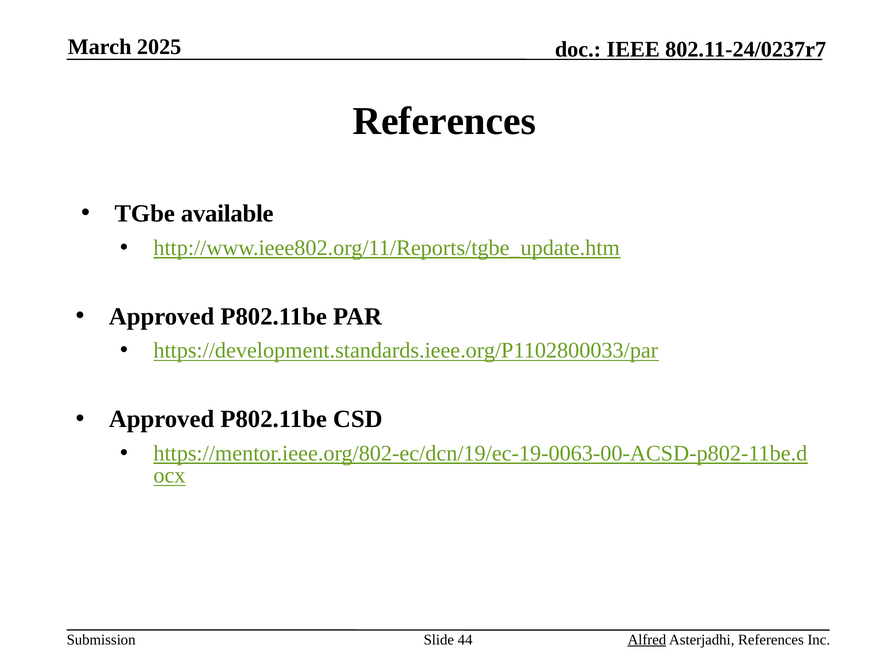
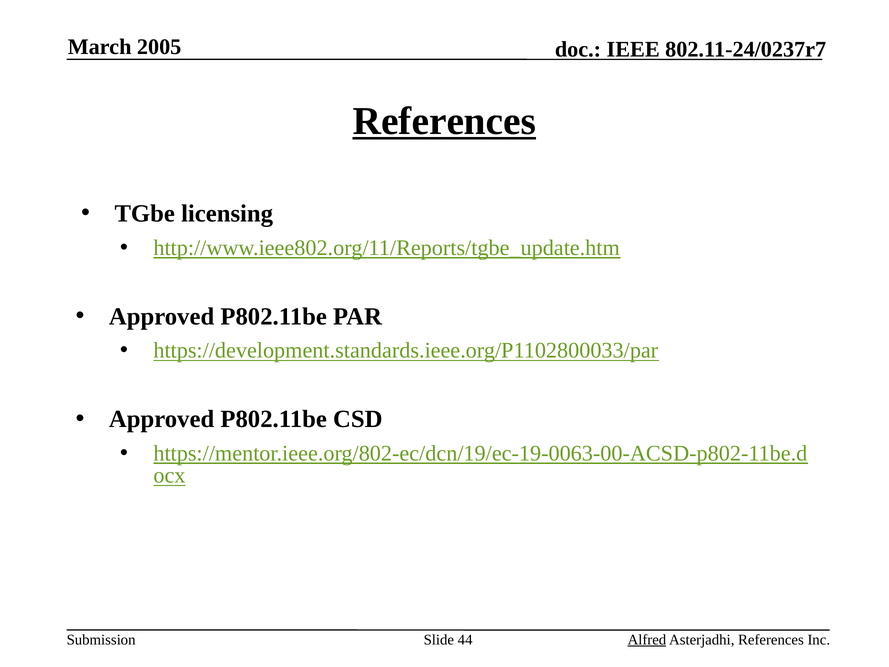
2025: 2025 -> 2005 (159, 47)
References underline: none -> present (444, 121)
available: available -> licensing (227, 214)
